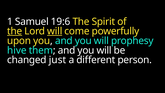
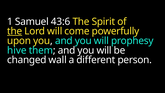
19:6: 19:6 -> 43:6 (61, 22)
will underline: present -> none (55, 31)
just: just -> wall (58, 60)
